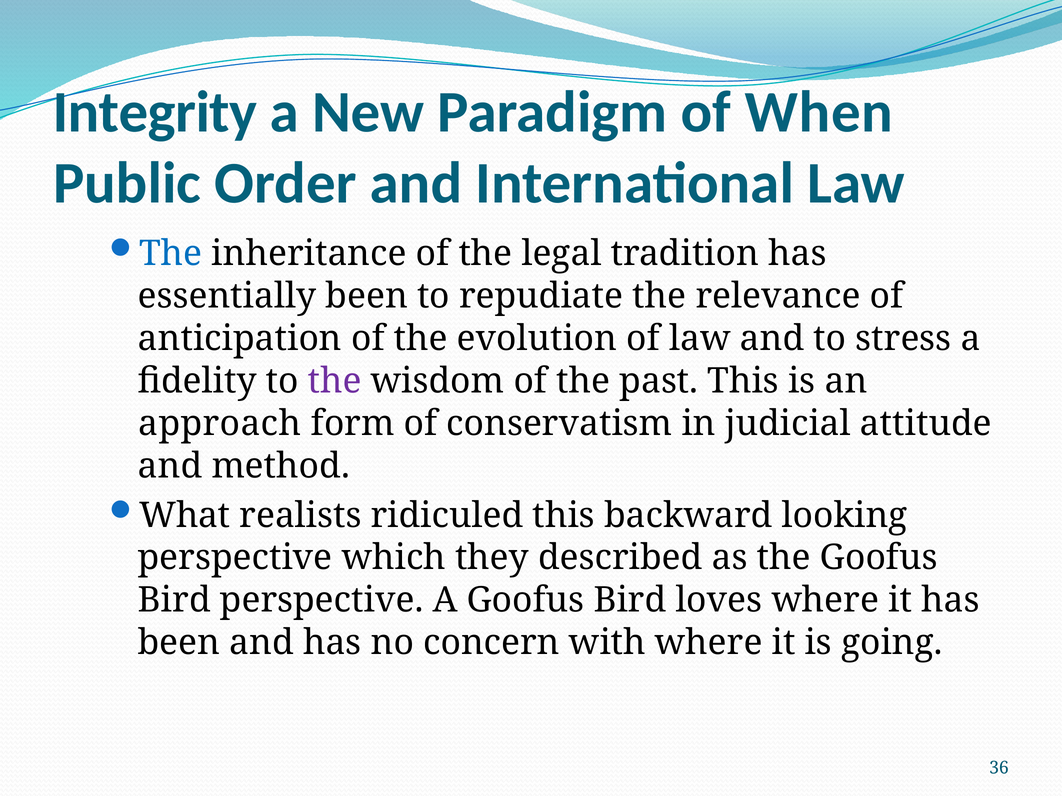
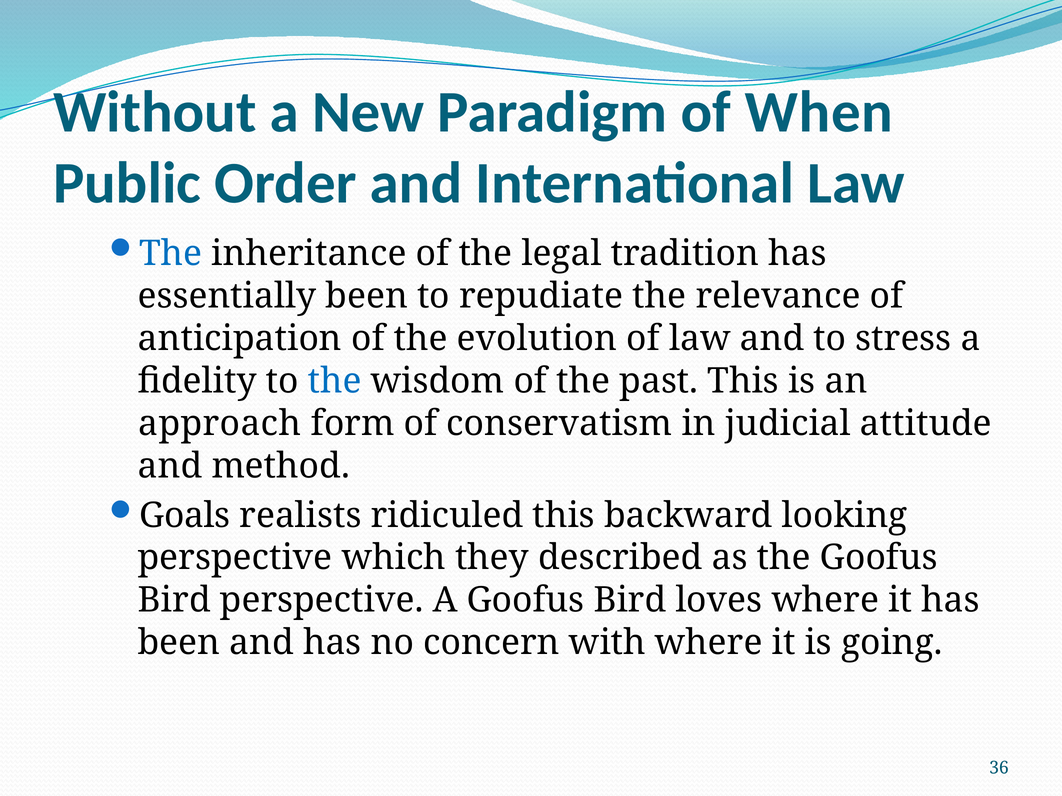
Integrity: Integrity -> Without (155, 112)
the colour: purple -> blue (335, 381)
What: What -> Goals (185, 516)
